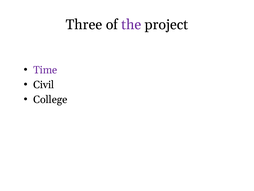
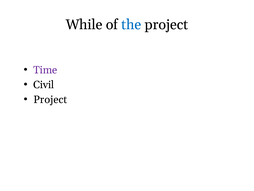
Three: Three -> While (84, 24)
the colour: purple -> blue (131, 24)
College: College -> Project (50, 99)
